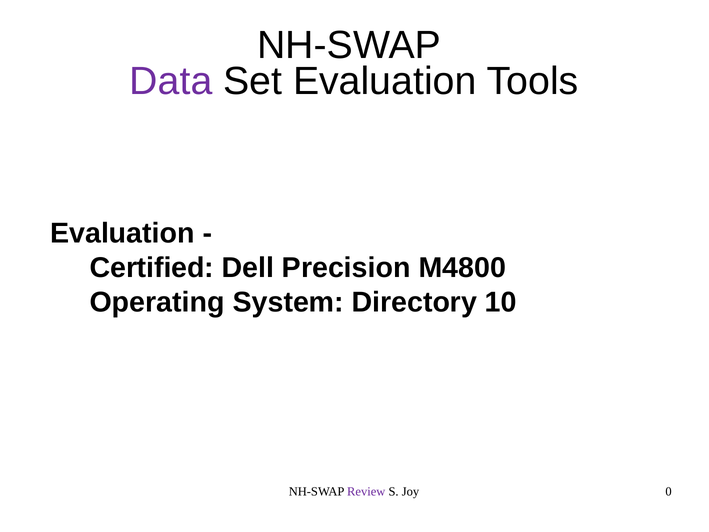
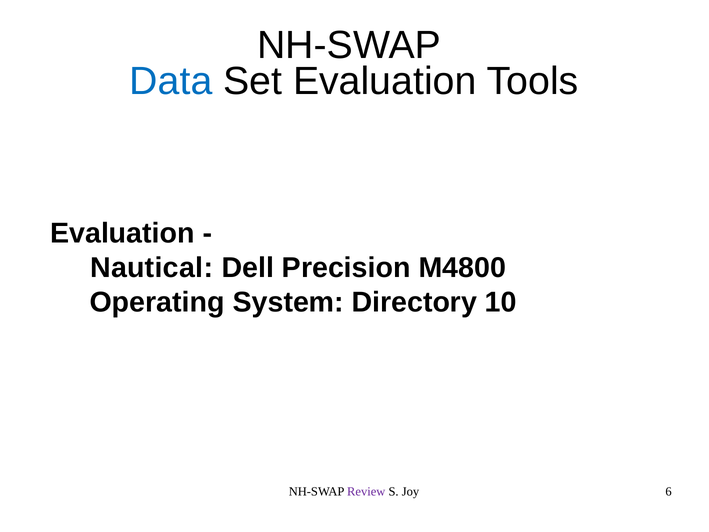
Data colour: purple -> blue (171, 81)
Certified: Certified -> Nautical (152, 268)
0: 0 -> 6 (669, 491)
